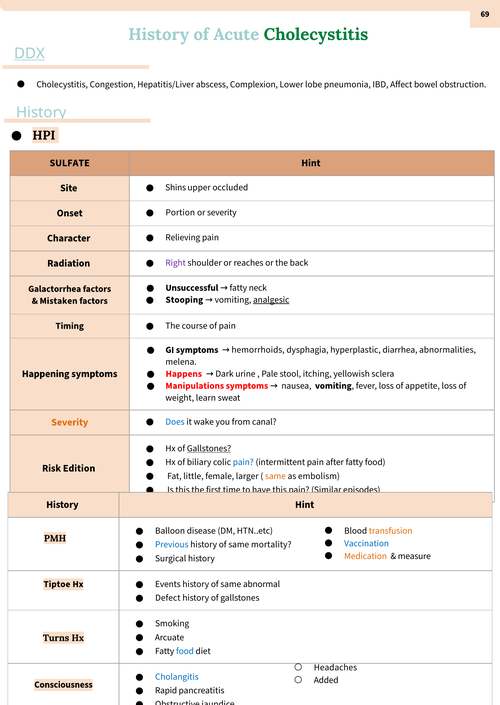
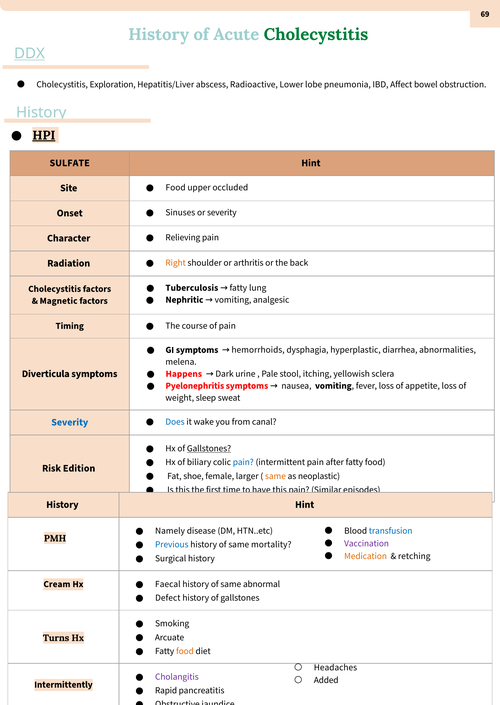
Congestion: Congestion -> Exploration (113, 84)
Complexion: Complexion -> Radioactive (254, 84)
HPI underline: none -> present (44, 135)
Shins: Shins -> Food (176, 187)
Portion: Portion -> Sinuses (180, 212)
Right colour: purple -> orange (176, 263)
reaches: reaches -> arthritis (249, 263)
Unsuccessful: Unsuccessful -> Tuberculosis (192, 288)
neck: neck -> lung (258, 288)
Galactorrhea: Galactorrhea -> Cholecystitis (55, 289)
Stooping: Stooping -> Nephritic (184, 300)
analgesic underline: present -> none (271, 300)
Mistaken: Mistaken -> Magnetic (59, 301)
Happening: Happening -> Diverticula (46, 374)
Manipulations: Manipulations -> Pyelonephritis (195, 386)
learn: learn -> sleep (206, 398)
Severity colour: orange -> blue (70, 422)
little: little -> shoe (194, 476)
embolism: embolism -> neoplastic (319, 476)
transfusion colour: orange -> blue (391, 531)
Balloon: Balloon -> Namely (170, 531)
Vaccination colour: blue -> purple (367, 543)
measure: measure -> retching (414, 556)
Tiptoe: Tiptoe -> Cream (57, 584)
Events: Events -> Faecal (168, 584)
food colour: blue -> orange (185, 651)
Cholangitis colour: blue -> purple (177, 677)
Consciousness: Consciousness -> Intermittently (63, 684)
